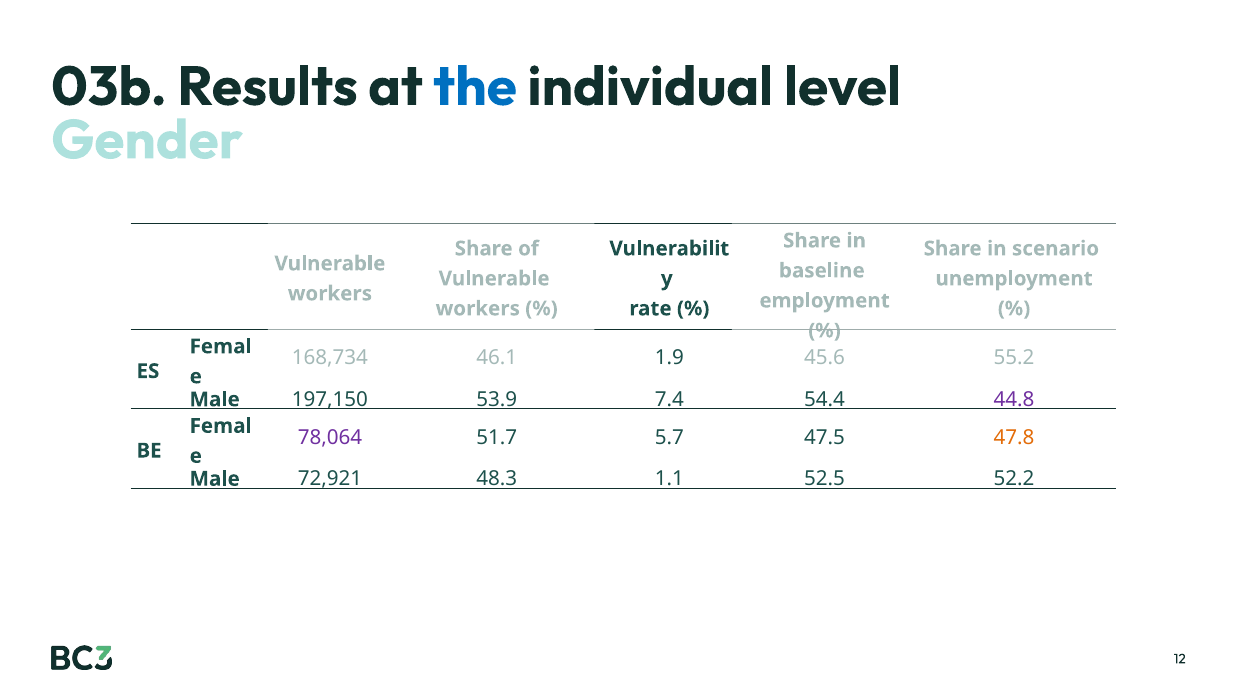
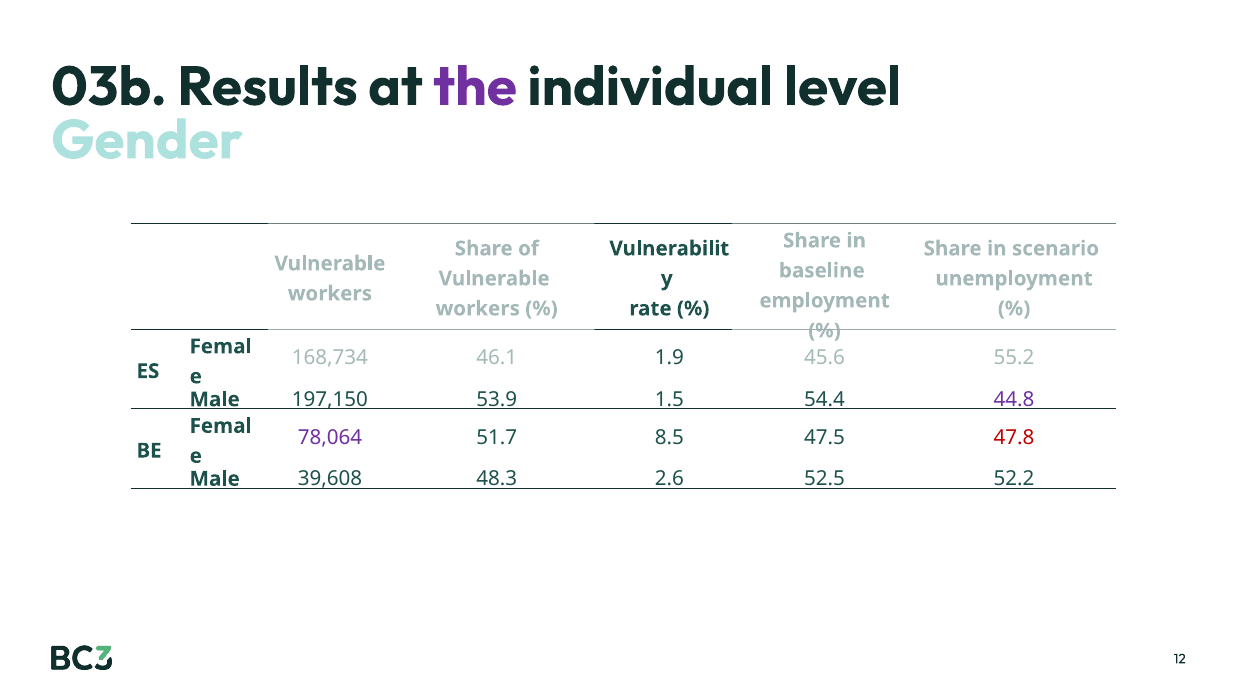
the colour: blue -> purple (475, 87)
7.4: 7.4 -> 1.5 (669, 399)
5.7: 5.7 -> 8.5 (669, 437)
47.8 colour: orange -> red (1014, 437)
72,921: 72,921 -> 39,608 (330, 479)
1.1: 1.1 -> 2.6 (669, 479)
